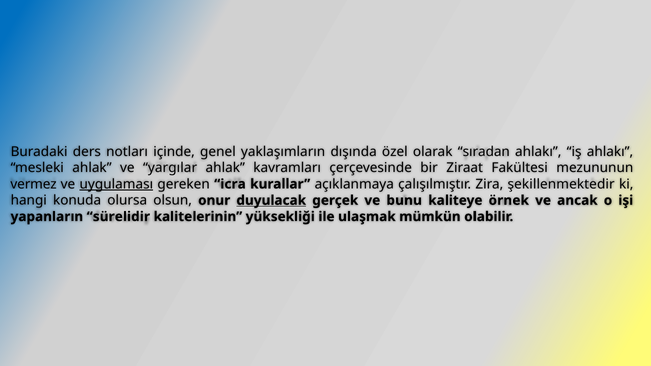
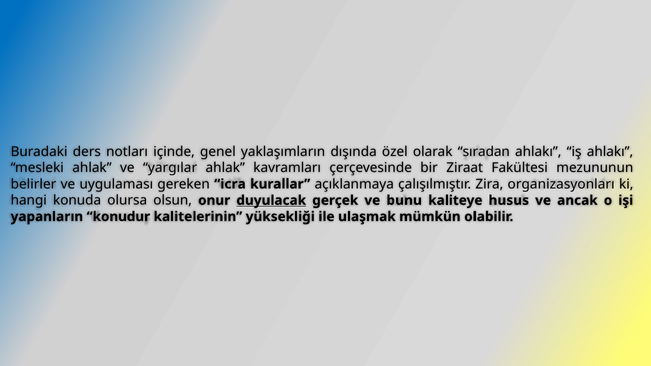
vermez: vermez -> belirler (33, 184)
uygulaması underline: present -> none (116, 184)
şekillenmektedir: şekillenmektedir -> organizasyonları (561, 184)
örnek: örnek -> husus (509, 200)
sürelidir: sürelidir -> konudur (118, 217)
